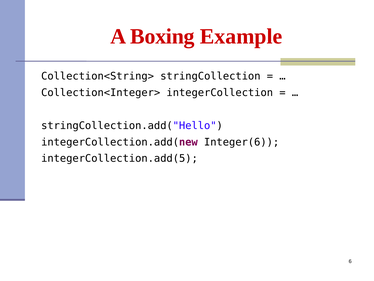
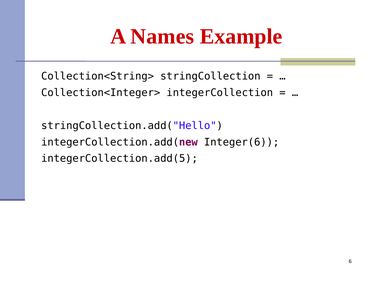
Boxing: Boxing -> Names (162, 36)
